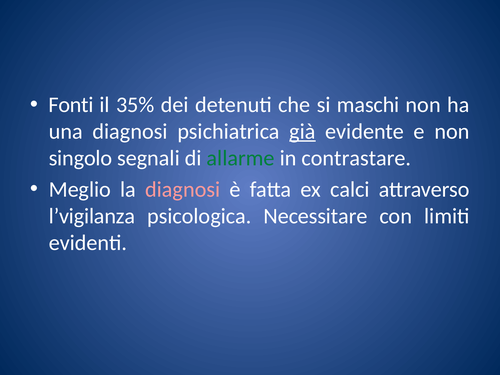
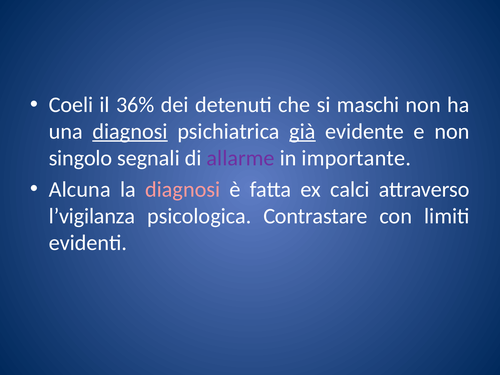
Fonti: Fonti -> Coeli (71, 105)
35%: 35% -> 36% (135, 105)
diagnosi underline: none -> present (130, 132)
allarme colour: green -> purple (241, 158)
contrastare: contrastare -> importante (356, 158)
Meglio: Meglio -> Alcuna (80, 189)
Necessitare: Necessitare -> Contrastare (316, 216)
